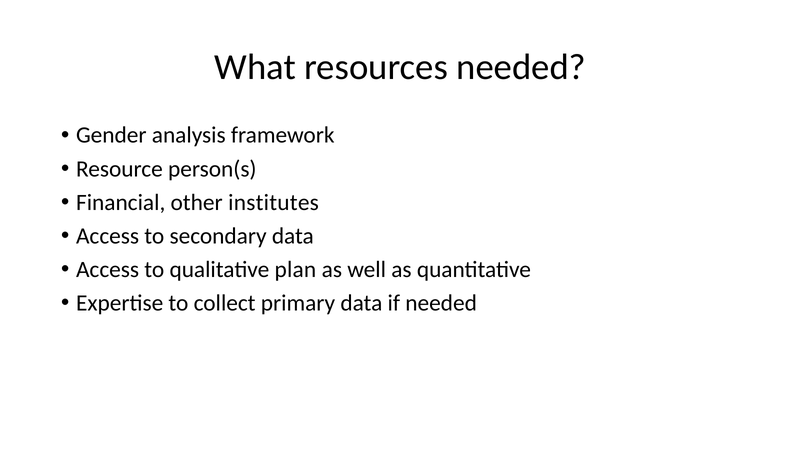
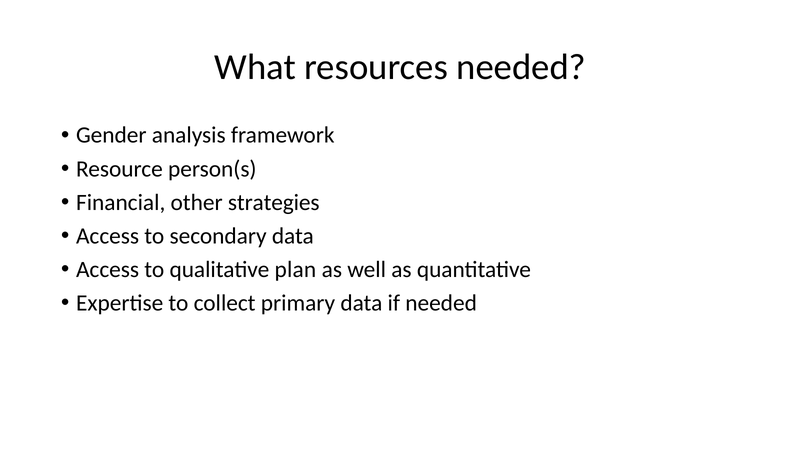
institutes: institutes -> strategies (274, 203)
